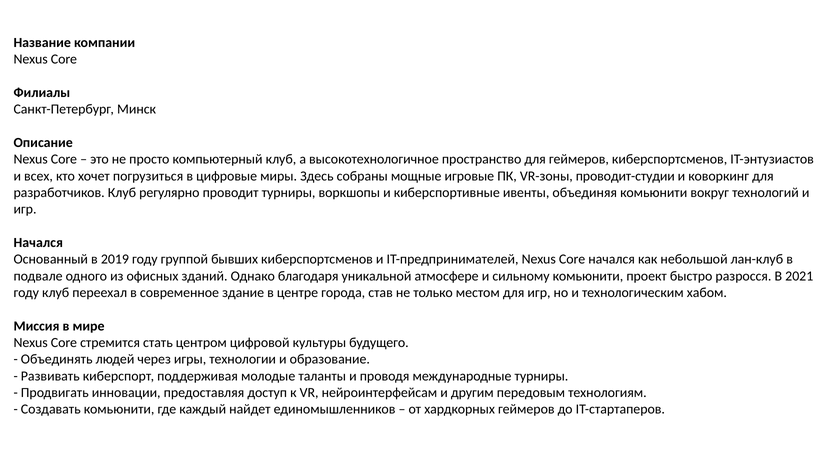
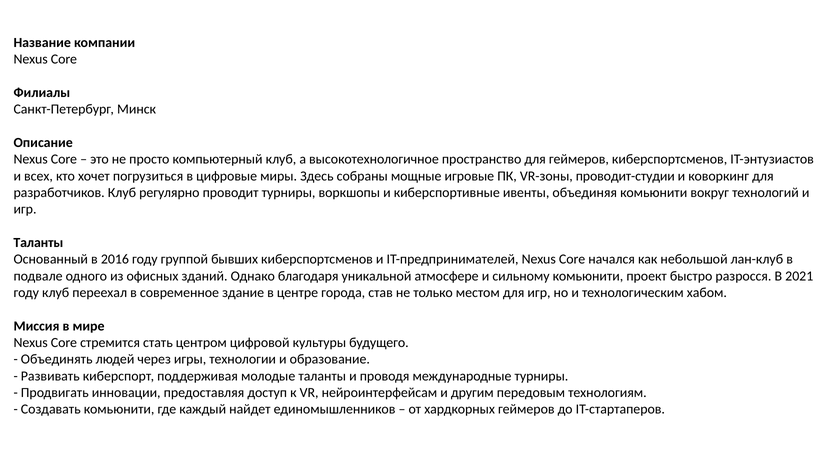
Начался: Начался -> Таланты (38, 243)
2019: 2019 -> 2016 (115, 259)
